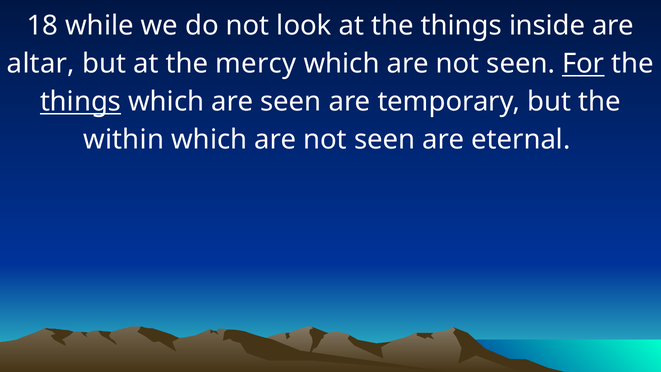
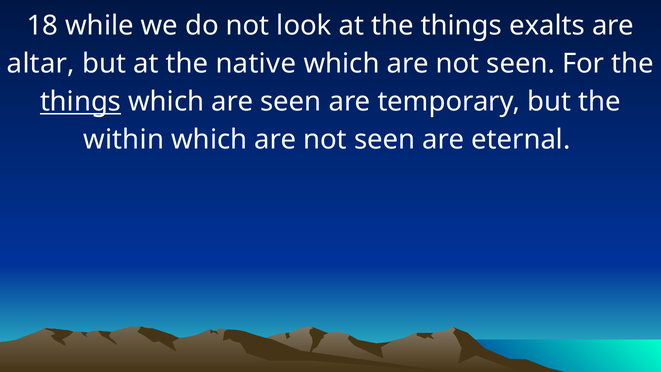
inside: inside -> exalts (547, 26)
mercy: mercy -> native (256, 64)
For underline: present -> none (583, 64)
